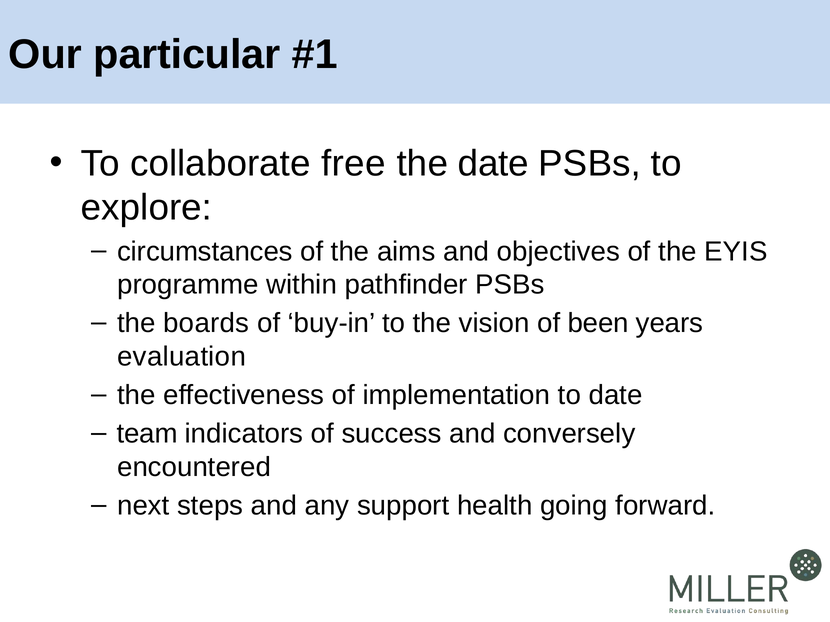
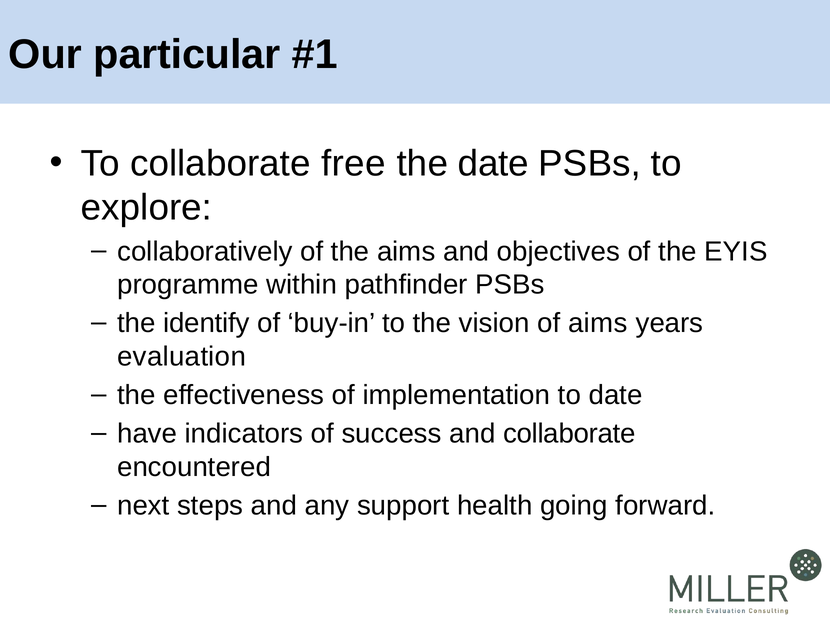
circumstances: circumstances -> collaboratively (205, 252)
boards: boards -> identify (206, 324)
of been: been -> aims (598, 324)
team: team -> have (147, 434)
and conversely: conversely -> collaborate (569, 434)
